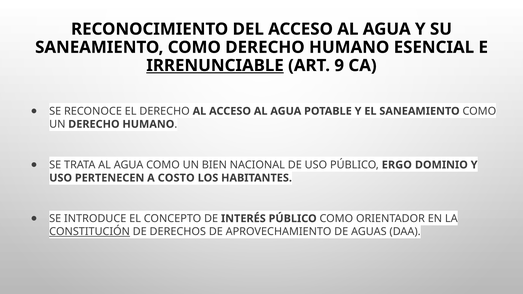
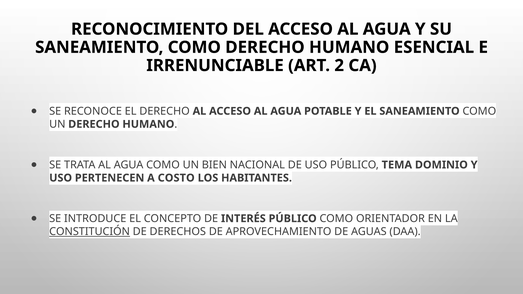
IRRENUNCIABLE underline: present -> none (215, 66)
9: 9 -> 2 (339, 66)
ERGO: ERGO -> TEMA (397, 165)
